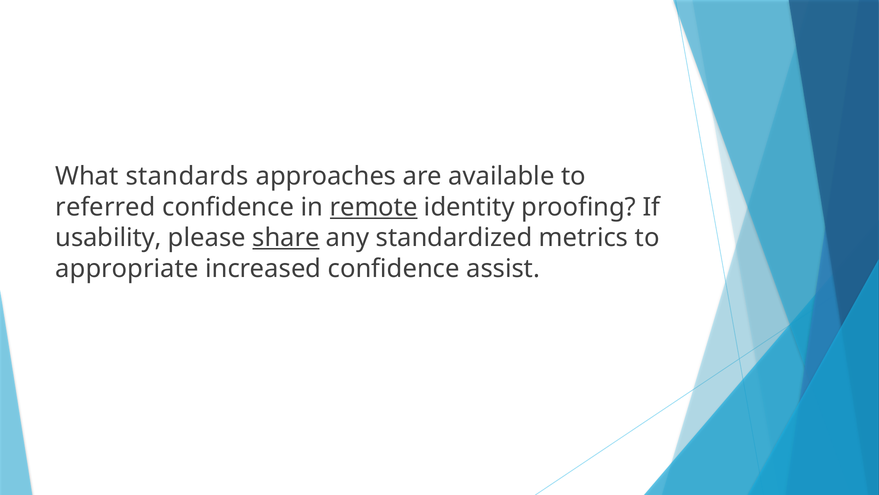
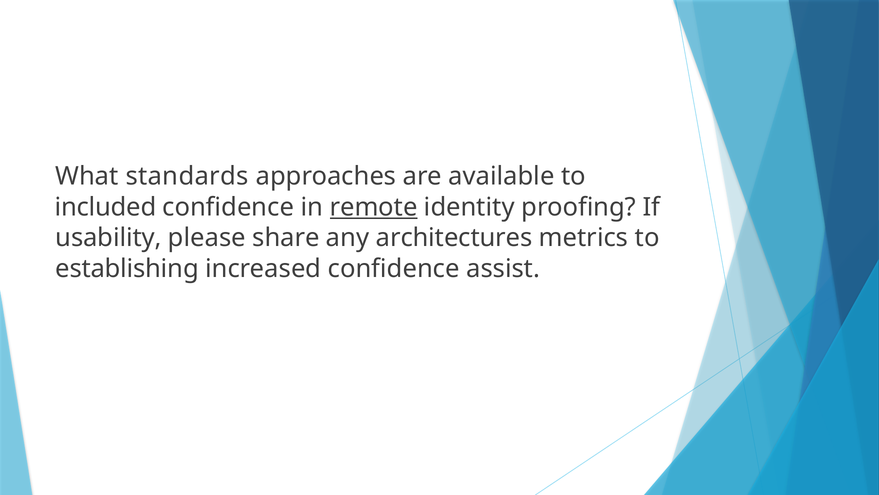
referred: referred -> included (106, 207)
share underline: present -> none (286, 238)
standardized: standardized -> architectures (454, 238)
appropriate: appropriate -> establishing (127, 268)
